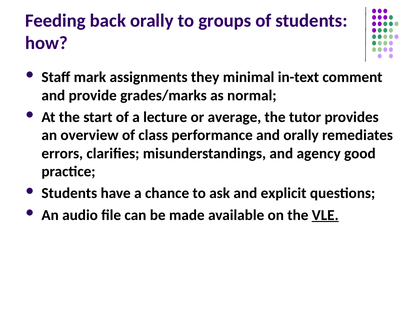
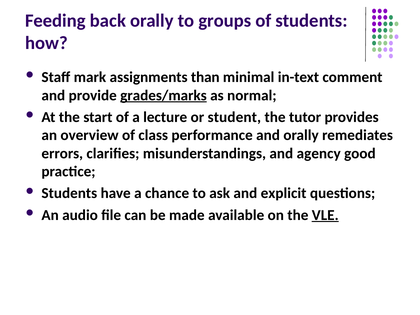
they: they -> than (205, 77)
grades/marks underline: none -> present (163, 95)
average: average -> student (234, 117)
